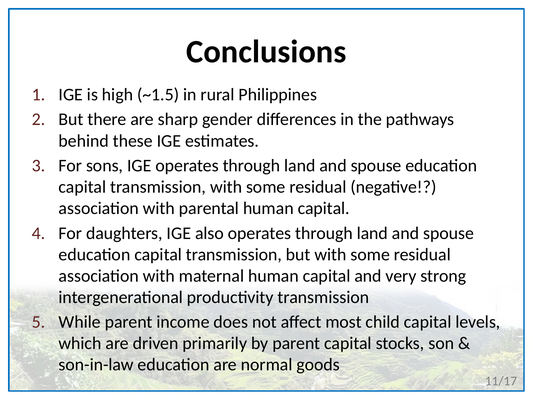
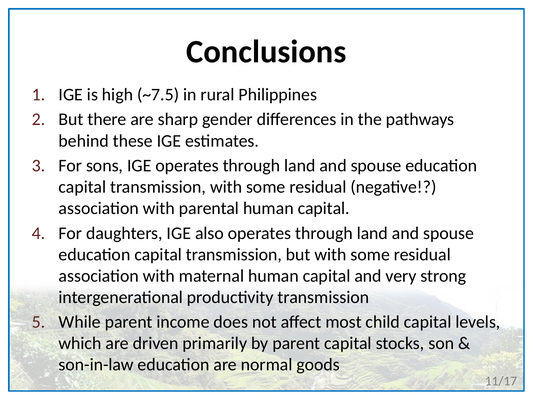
~1.5: ~1.5 -> ~7.5 (158, 95)
